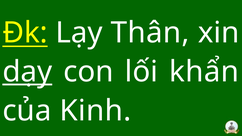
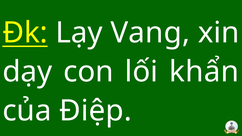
Thân: Thân -> Vang (150, 33)
dạy underline: present -> none (27, 72)
Kinh: Kinh -> Điệp (95, 111)
